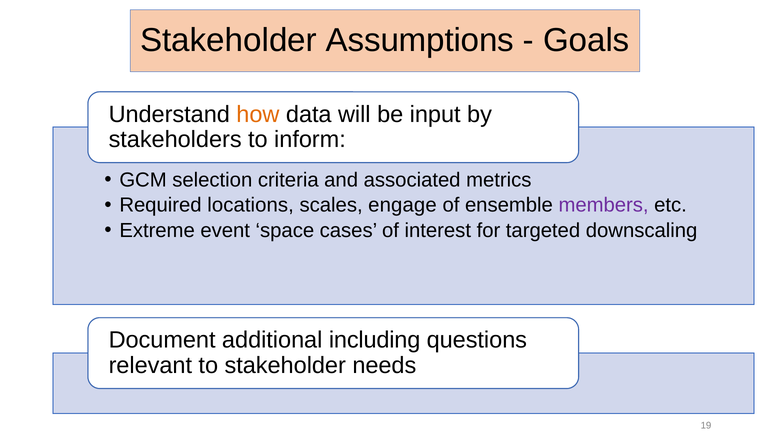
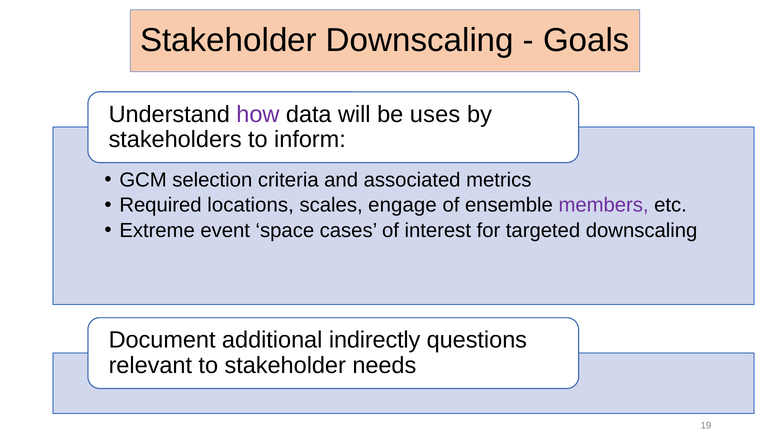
Stakeholder Assumptions: Assumptions -> Downscaling (420, 40)
how colour: orange -> purple (258, 114)
input: input -> uses (435, 114)
including: including -> indirectly (375, 340)
